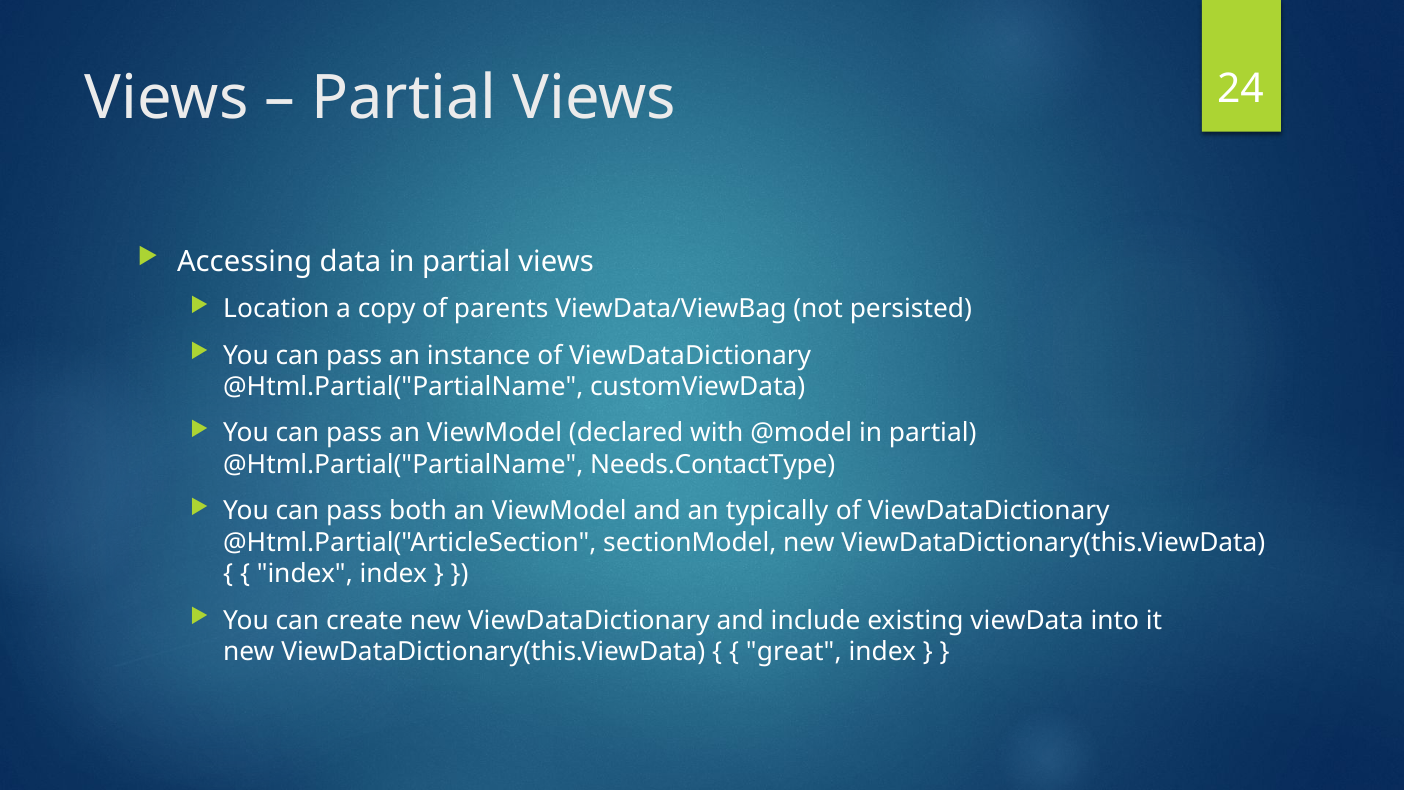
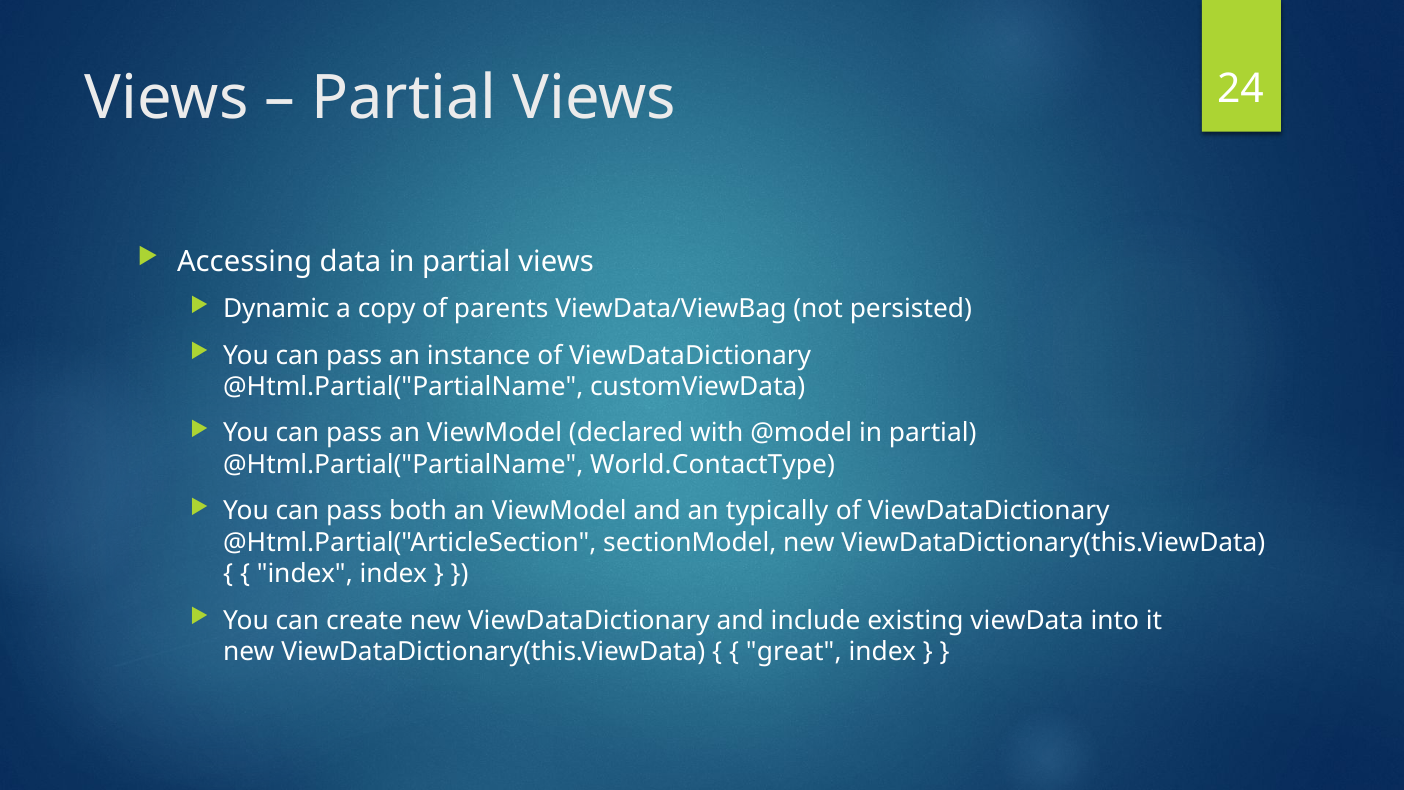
Location: Location -> Dynamic (276, 309)
Needs.ContactType: Needs.ContactType -> World.ContactType (713, 465)
